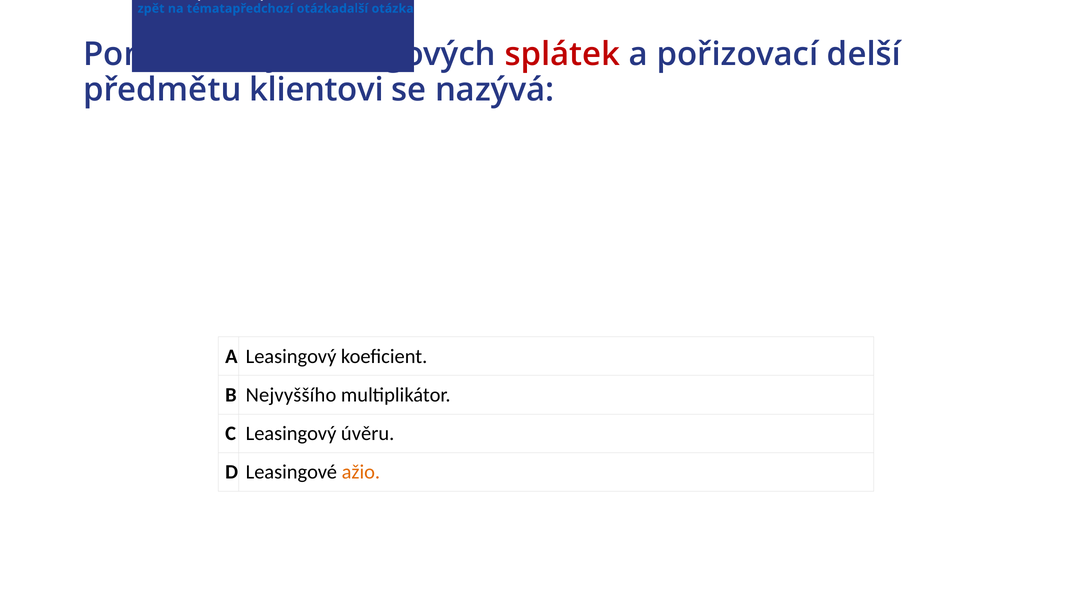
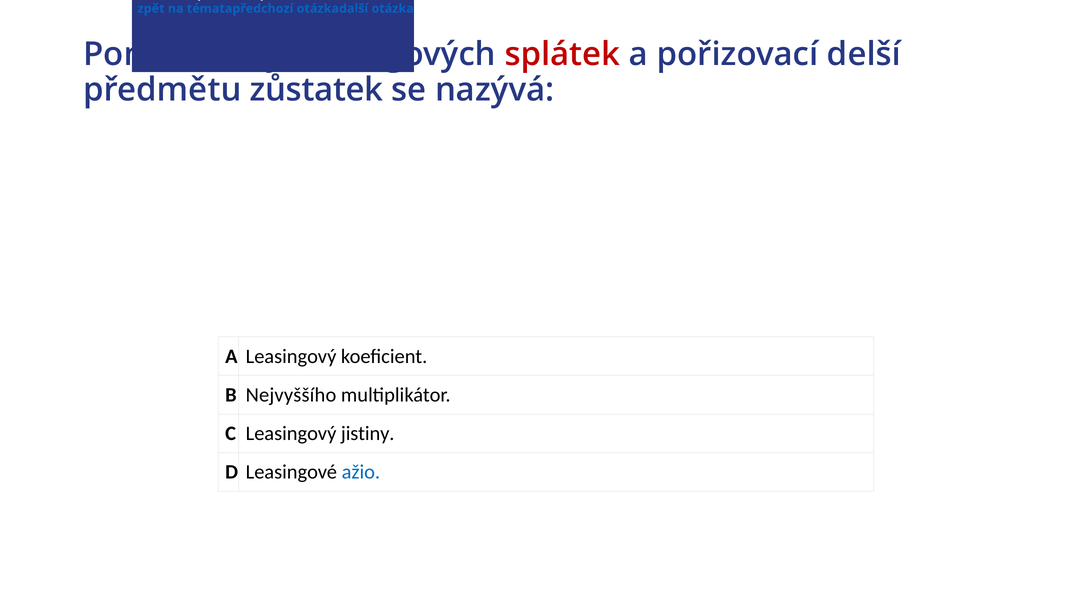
klientovi: klientovi -> zůstatek (317, 90)
úvěru: úvěru -> jistiny (368, 434)
ažio colour: orange -> blue (361, 472)
